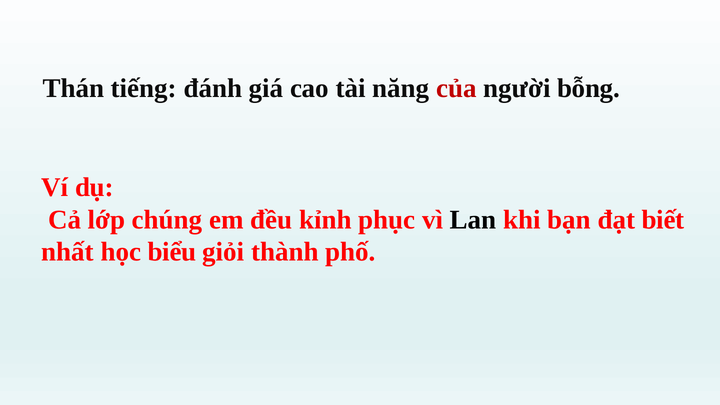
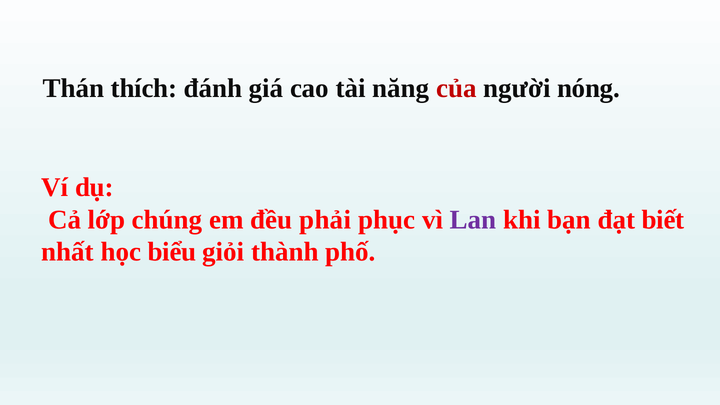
tiếng: tiếng -> thích (144, 88)
bỗng: bỗng -> nóng (589, 88)
kỉnh: kỉnh -> phải (325, 220)
Lan colour: black -> purple (473, 220)
